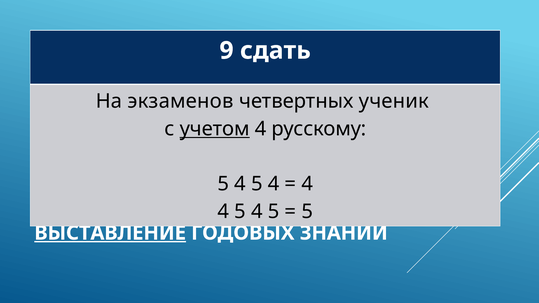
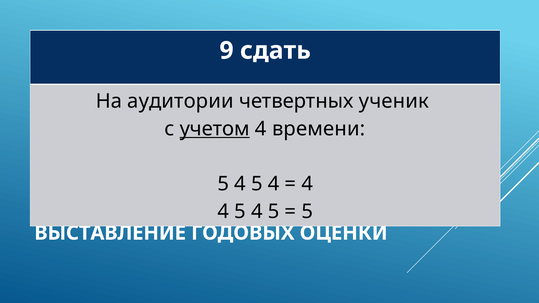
экзаменов: экзаменов -> аудитории (181, 101)
русскому: русскому -> времени (319, 129)
ВЫСТАВЛЕНИЕ underline: present -> none (110, 233)
ЗНАНИЙ: ЗНАНИЙ -> ОЦЕНКИ (344, 233)
